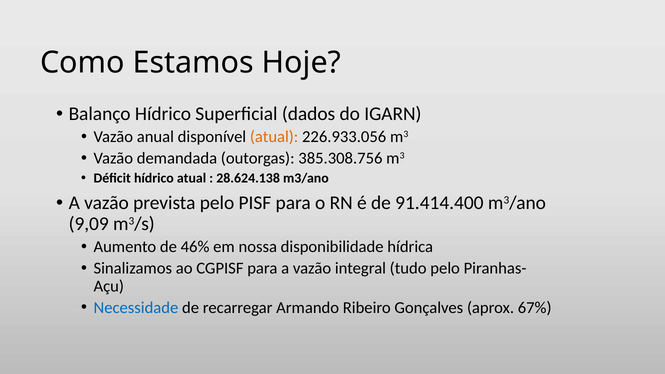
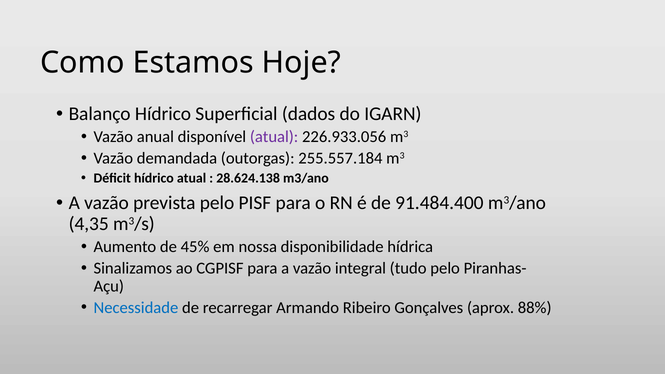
atual colour: orange -> purple (274, 137)
385.308.756: 385.308.756 -> 255.557.184 (340, 158)
91.414.400: 91.414.400 -> 91.484.400 (439, 203)
9,09: 9,09 -> 4,35 (89, 224)
46%: 46% -> 45% (195, 247)
67%: 67% -> 88% (535, 308)
